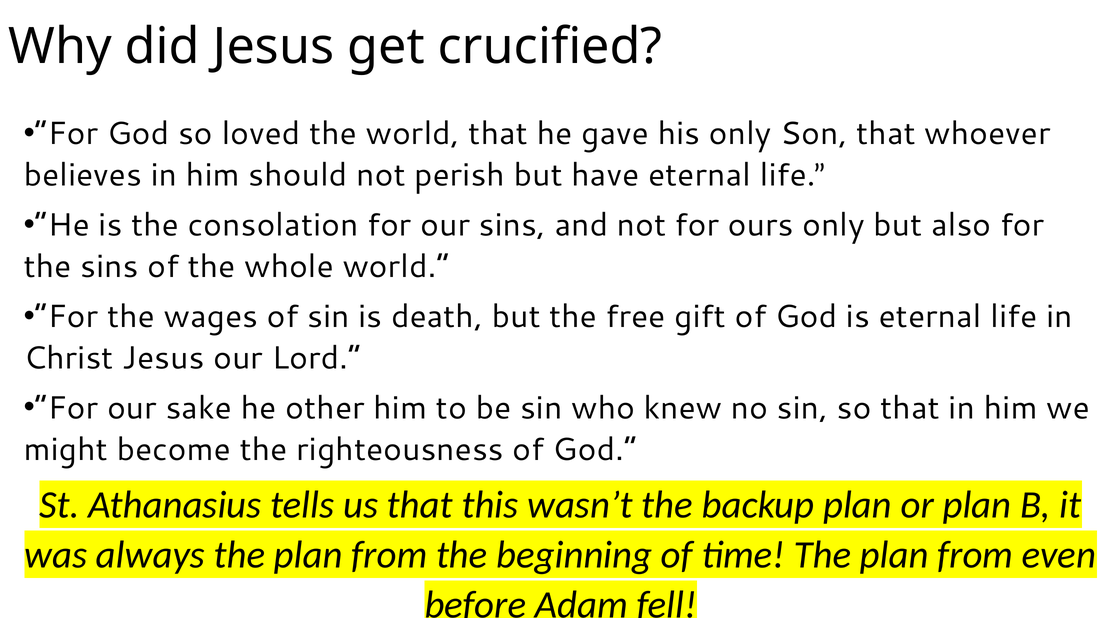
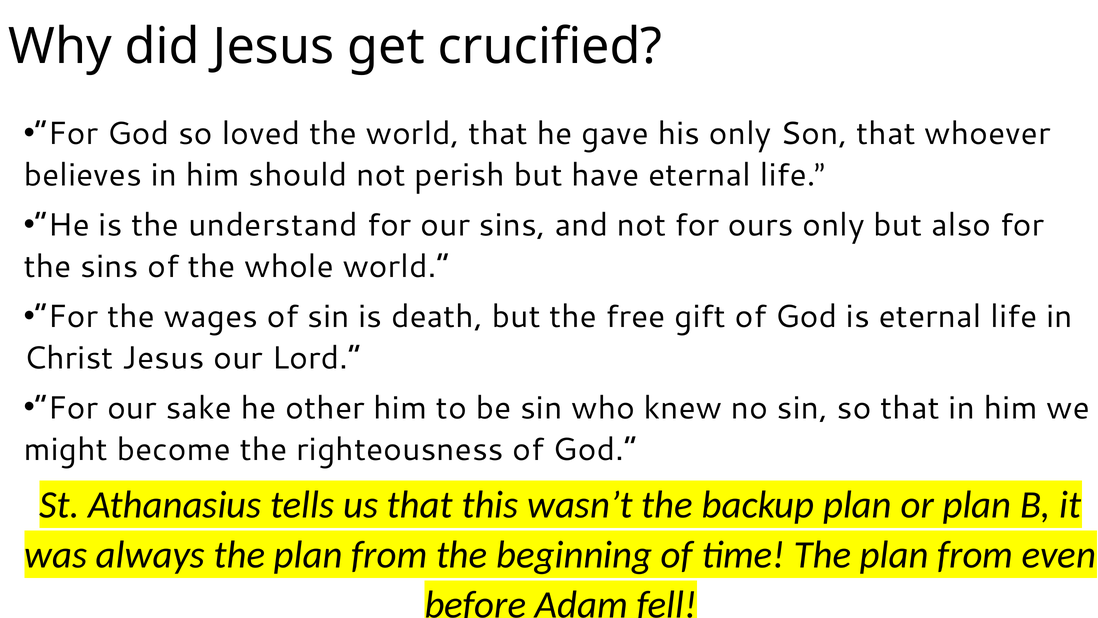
consolation: consolation -> understand (273, 225)
